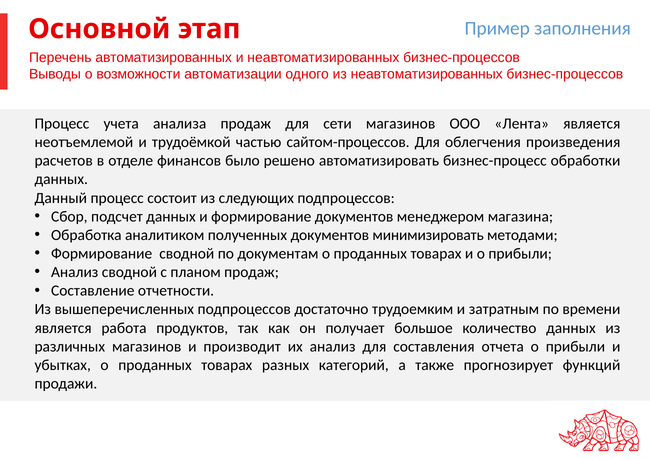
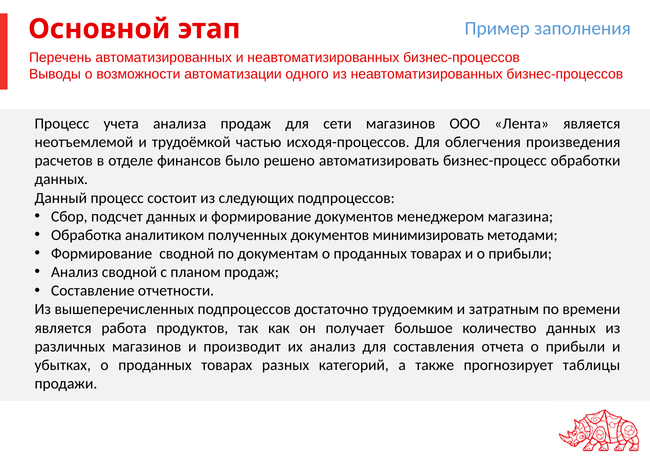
сайтом-процессов: сайтом-процессов -> исходя-процессов (348, 142)
функций: функций -> таблицы (592, 365)
